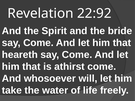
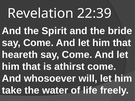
22:92: 22:92 -> 22:39 (94, 13)
